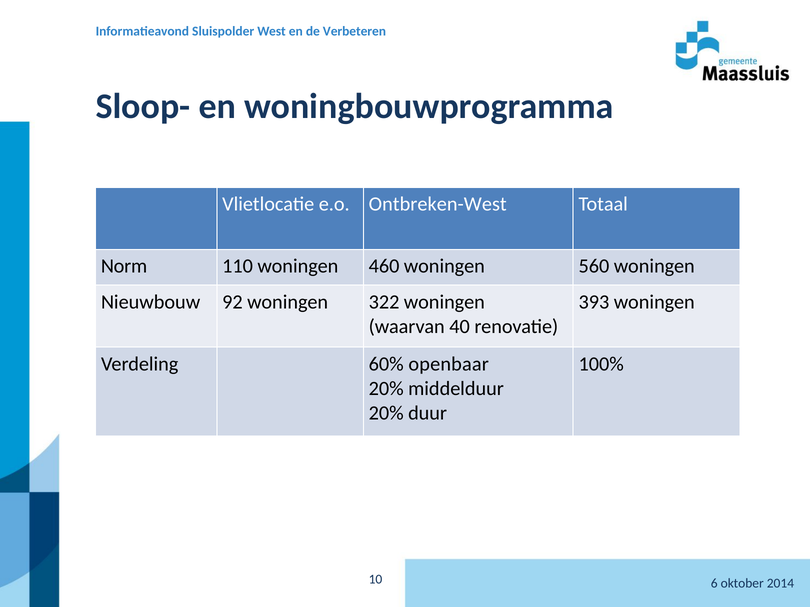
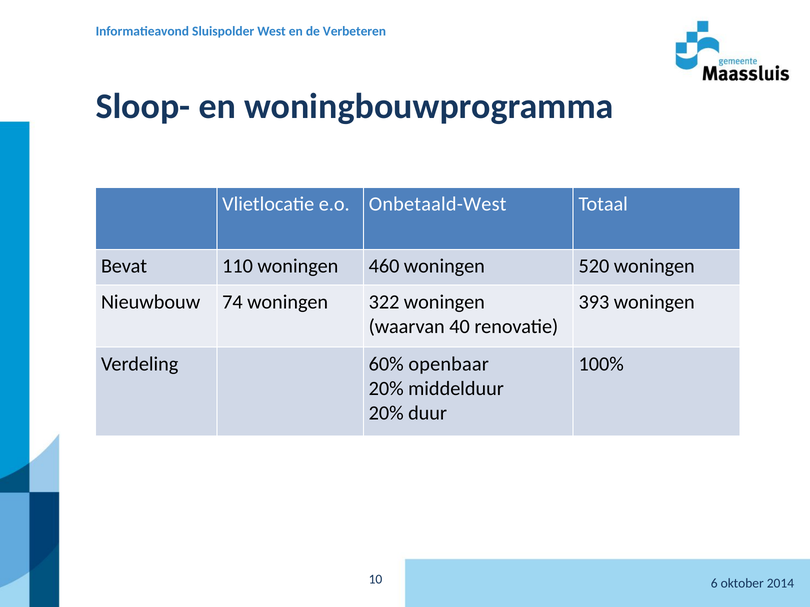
Ontbreken-West: Ontbreken-West -> Onbetaald-West (438, 204)
Norm: Norm -> Bevat (124, 266)
560: 560 -> 520 (594, 266)
92: 92 -> 74 (232, 302)
